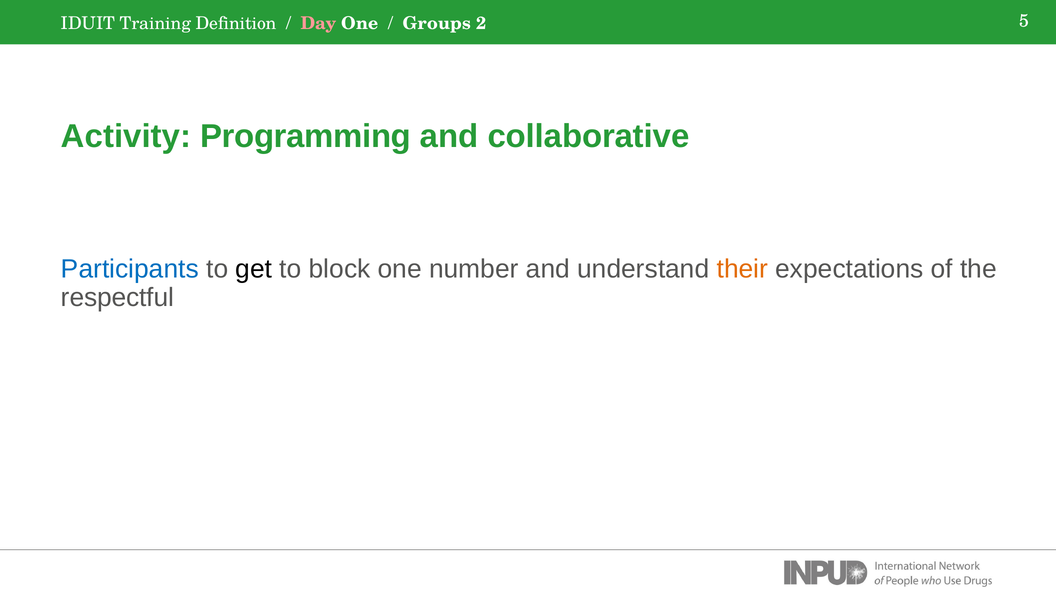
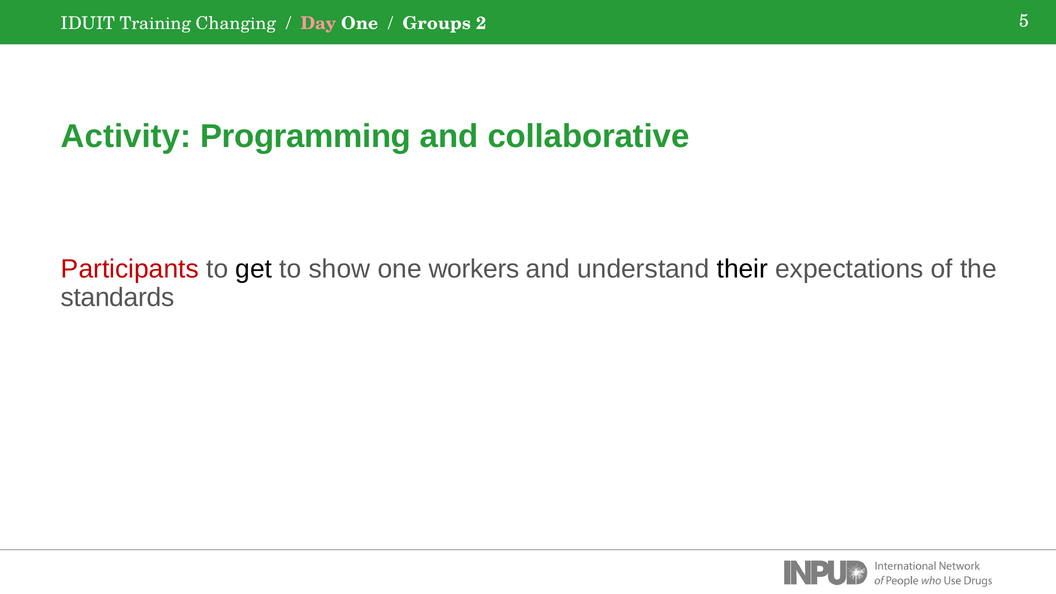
Definition: Definition -> Changing (236, 23)
Participants colour: blue -> red (130, 269)
block: block -> show (340, 269)
number: number -> workers (474, 269)
their colour: orange -> black (742, 269)
respectful: respectful -> standards (118, 297)
